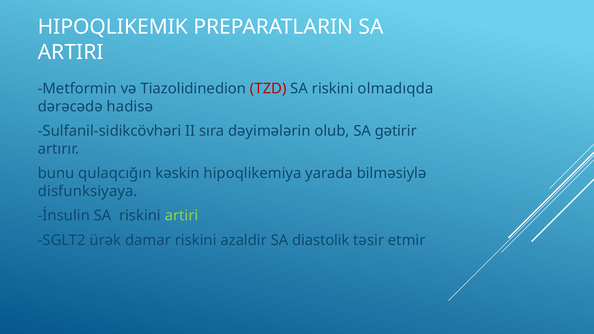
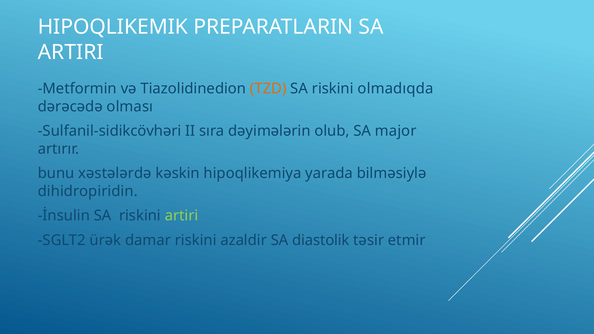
TZD colour: red -> orange (268, 89)
hadisə: hadisə -> olması (130, 107)
gətirir: gətirir -> major (396, 131)
qulaqcığın: qulaqcığın -> xəstələrdə (115, 173)
disfunksiyaya: disfunksiyaya -> dihidropiridin (88, 191)
